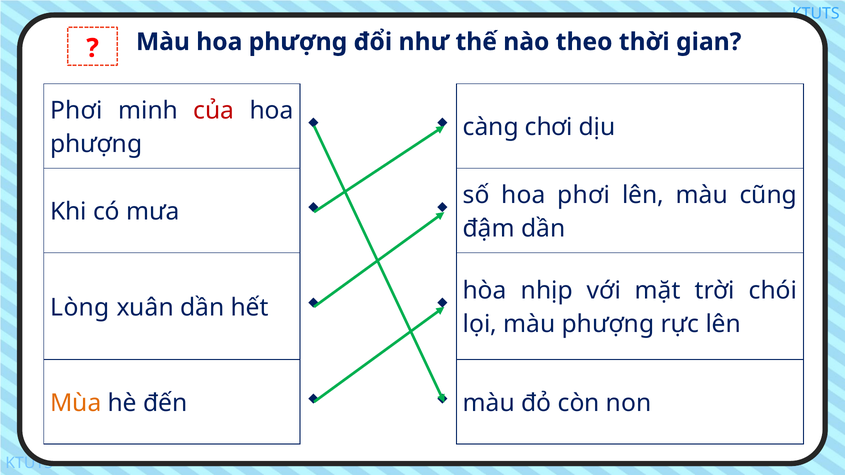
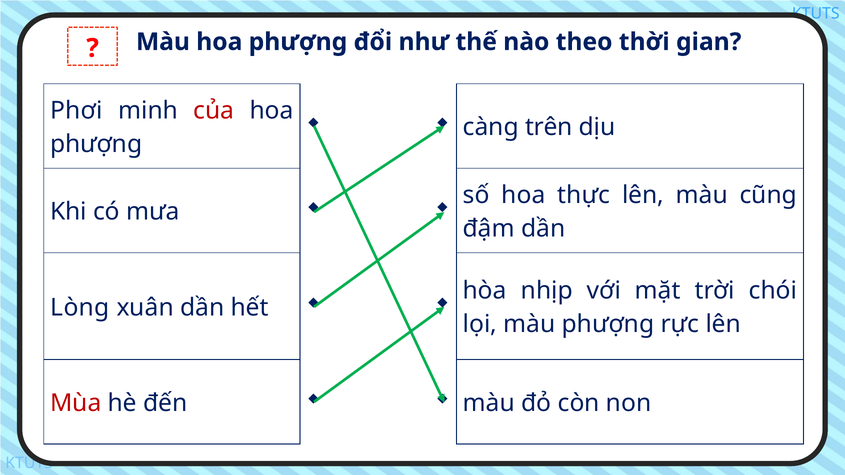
chơi: chơi -> trên (549, 127)
hoa phơi: phơi -> thực (584, 195)
Mùa colour: orange -> red (76, 403)
